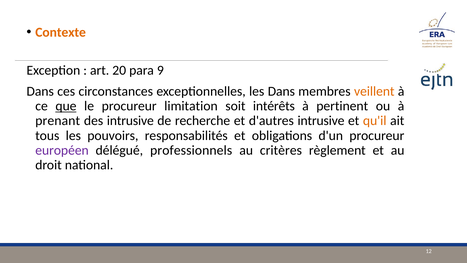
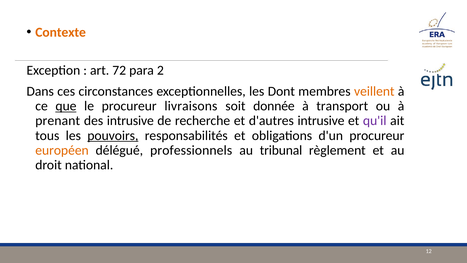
20: 20 -> 72 (119, 70)
9: 9 -> 2 (160, 70)
les Dans: Dans -> Dont (281, 91)
limitation: limitation -> livraisons (191, 106)
intérêts: intérêts -> donnée (274, 106)
pertinent: pertinent -> transport (342, 106)
qu'il colour: orange -> purple (375, 121)
pouvoirs underline: none -> present (113, 135)
européen colour: purple -> orange (62, 150)
critères: critères -> tribunal (281, 150)
